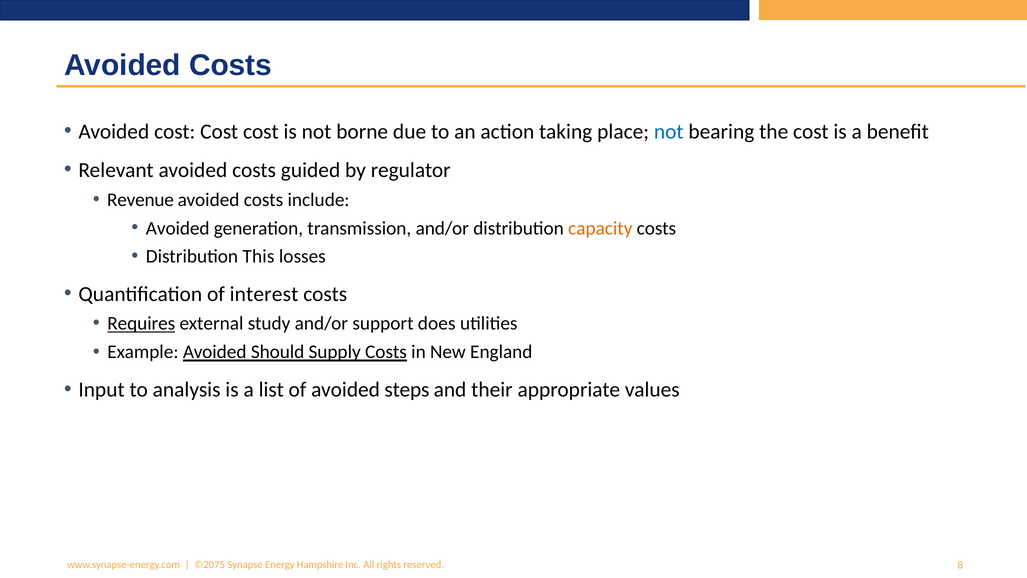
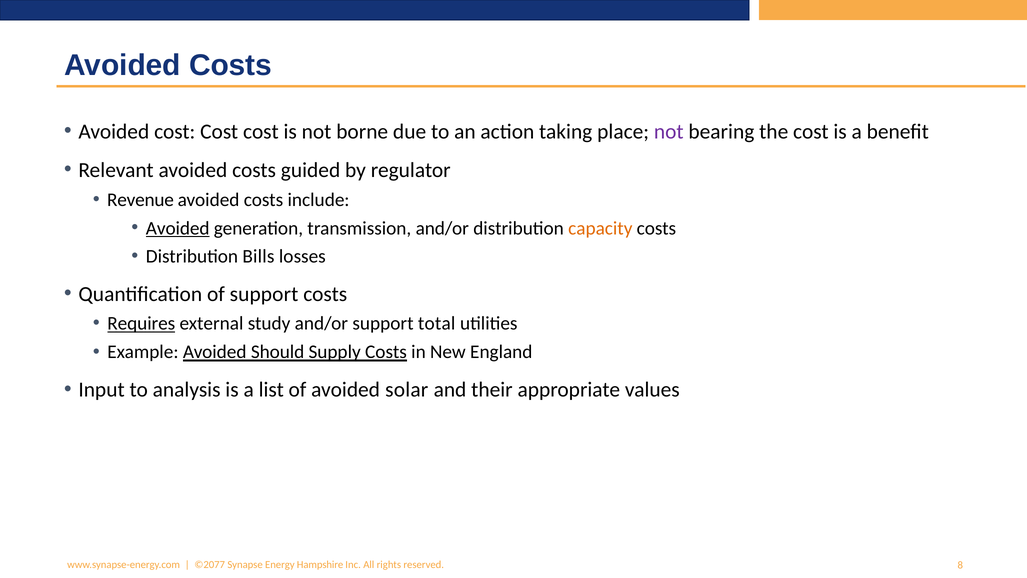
not colour: blue -> purple (669, 131)
Avoided underline: none -> present (178, 228)
This: This -> Bills (258, 256)
of interest: interest -> support (264, 294)
does: does -> total (437, 323)
steps: steps -> solar (407, 390)
©2075: ©2075 -> ©2077 (210, 565)
